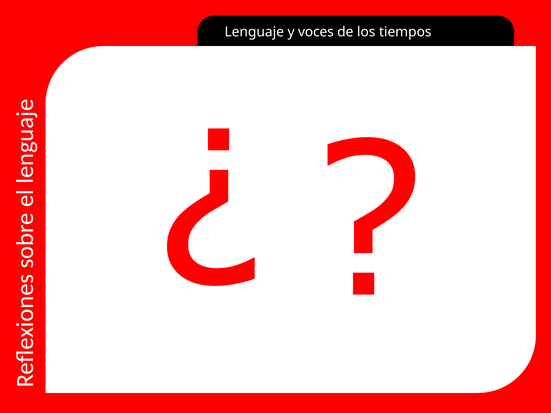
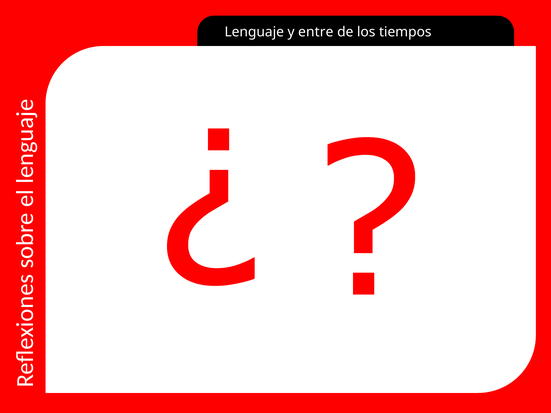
voces: voces -> entre (316, 32)
